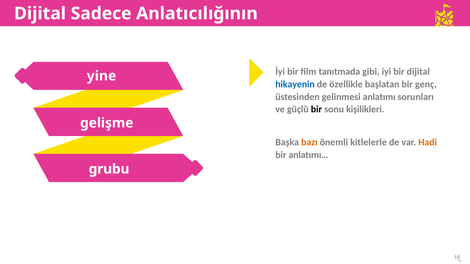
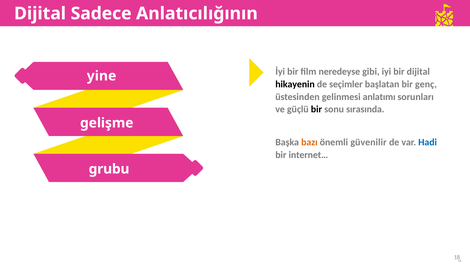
tanıtmada: tanıtmada -> neredeyse (339, 72)
hikayenin colour: blue -> black (295, 84)
özellikle: özellikle -> seçimler (346, 84)
kişilikleri: kişilikleri -> sırasında (365, 109)
kitlelerle: kitlelerle -> güvenilir (369, 142)
Hadi colour: orange -> blue (428, 142)
anlatımı…: anlatımı… -> internet… (308, 155)
